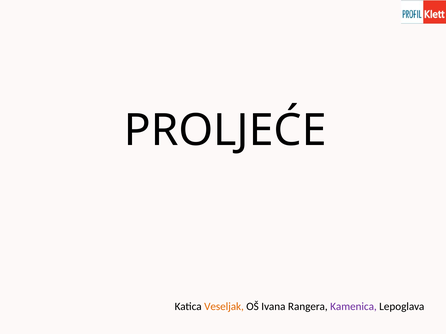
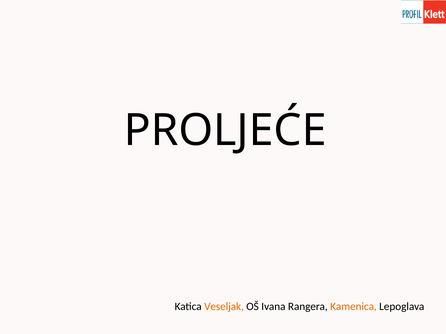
Kamenica colour: purple -> orange (353, 307)
